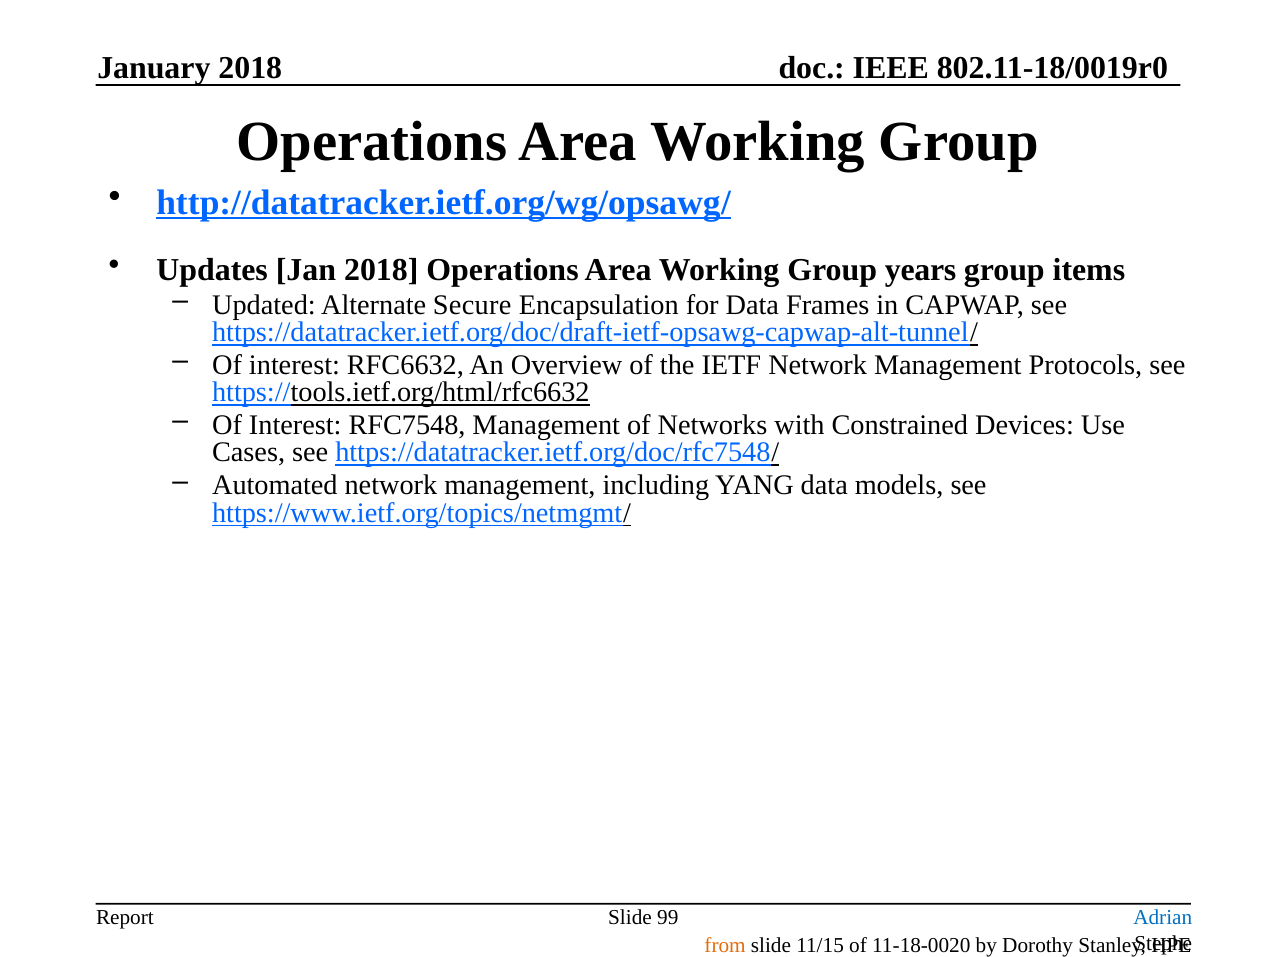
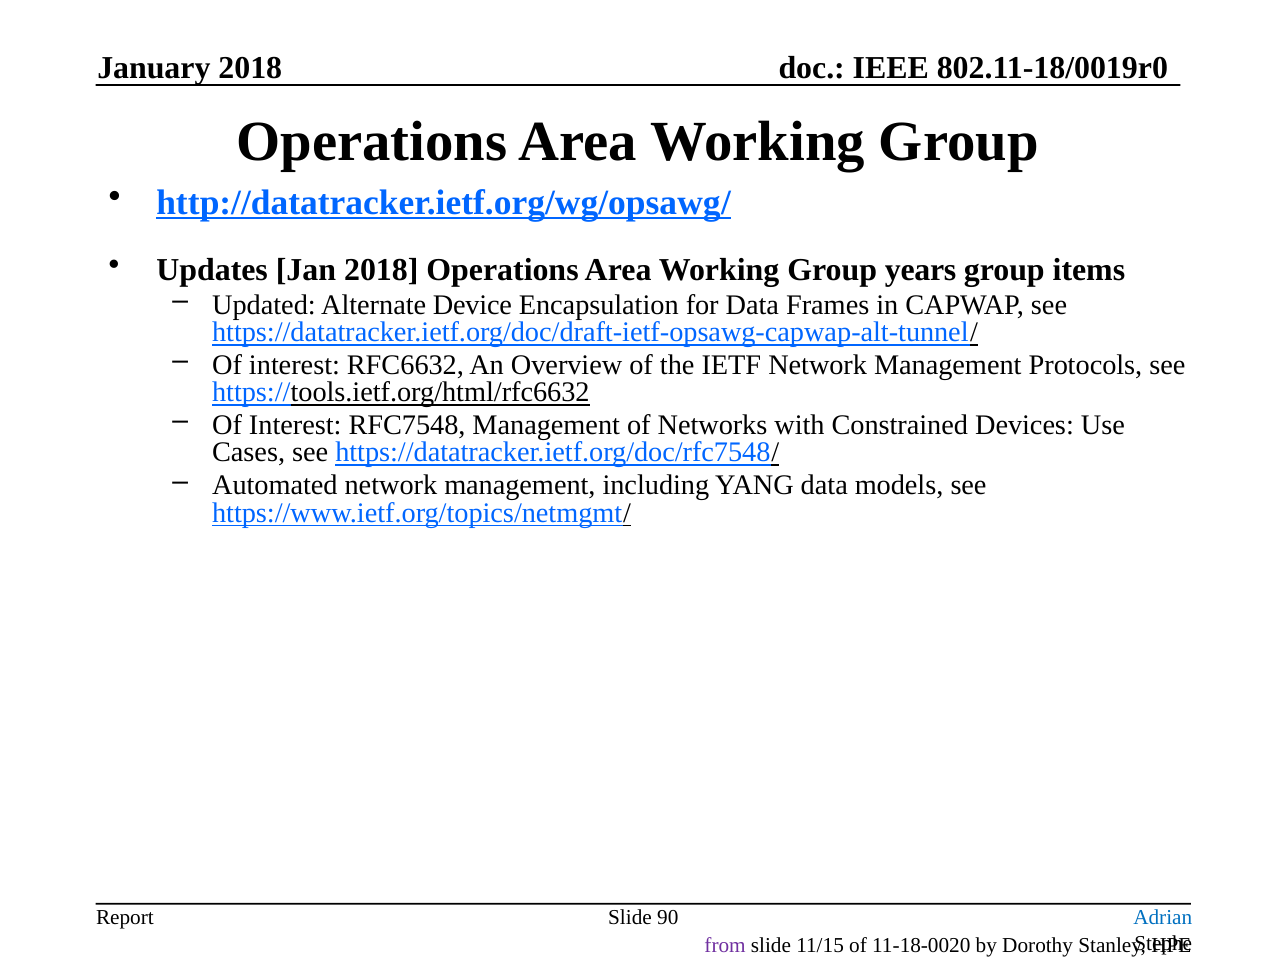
Secure: Secure -> Device (472, 305)
99: 99 -> 90 (668, 918)
from colour: orange -> purple (725, 946)
